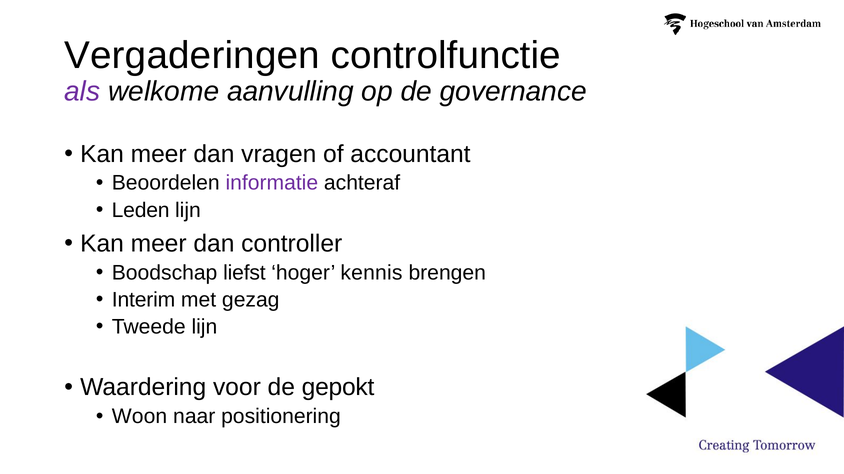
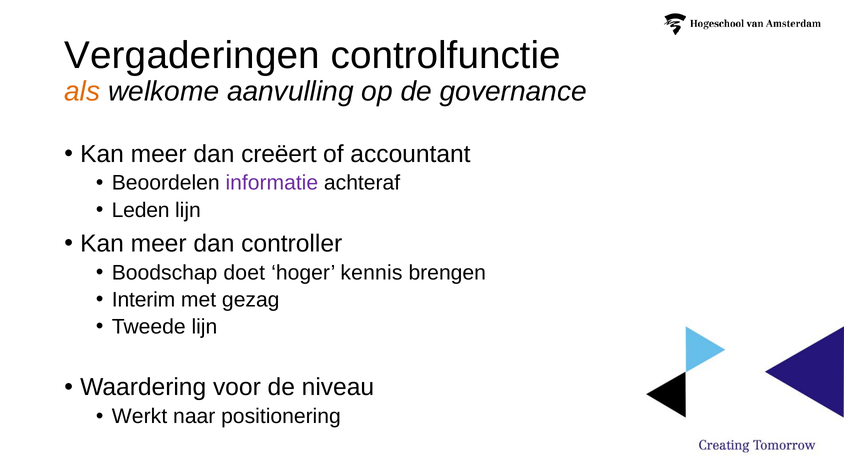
als colour: purple -> orange (82, 92)
vragen: vragen -> creëert (279, 154)
liefst: liefst -> doet (244, 273)
gepokt: gepokt -> niveau (338, 388)
Woon: Woon -> Werkt (140, 417)
